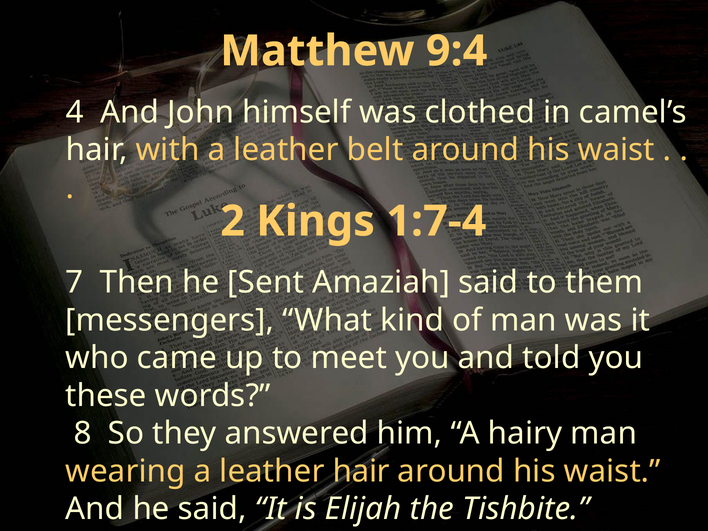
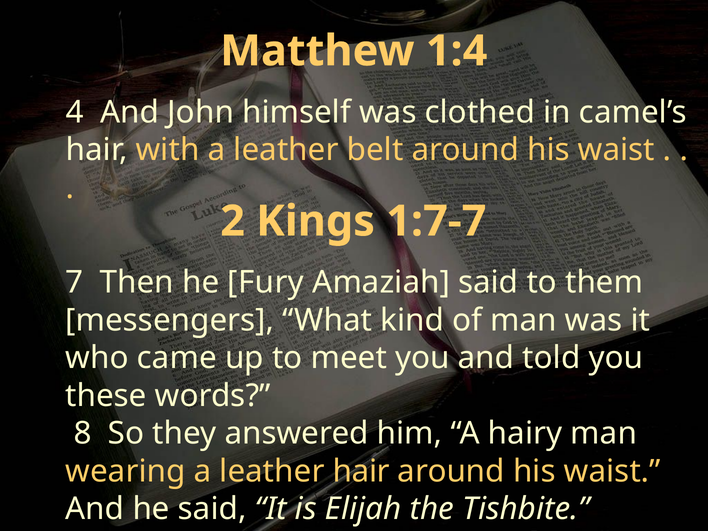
9:4: 9:4 -> 1:4 (457, 51)
1:7-4: 1:7-4 -> 1:7-7 (436, 221)
Sent: Sent -> Fury (266, 282)
